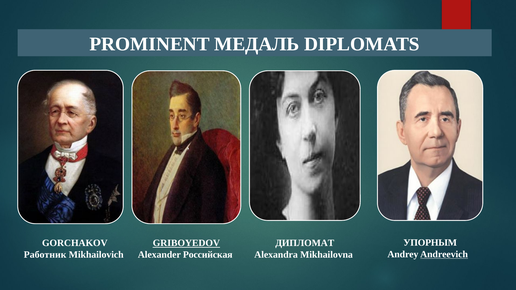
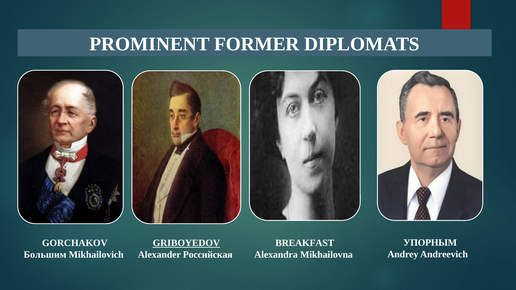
МЕДАЛЬ: МЕДАЛЬ -> FORMER (257, 44)
ДИПЛОМАТ: ДИПЛОМАТ -> BREAKFAST (305, 243)
Andreevich underline: present -> none (444, 255)
Работник: Работник -> Большим (45, 255)
